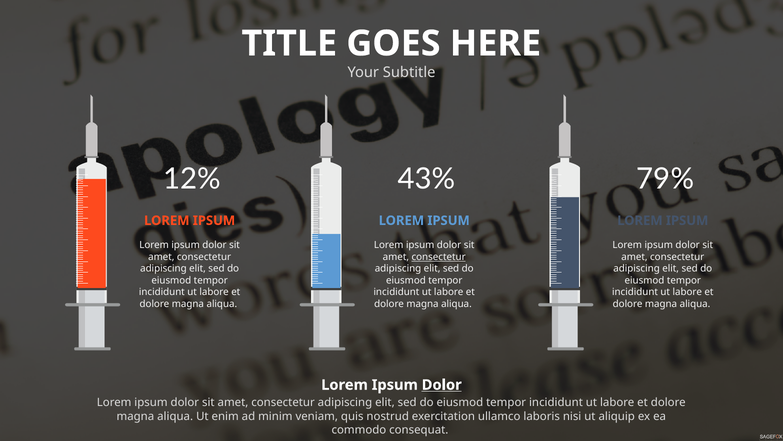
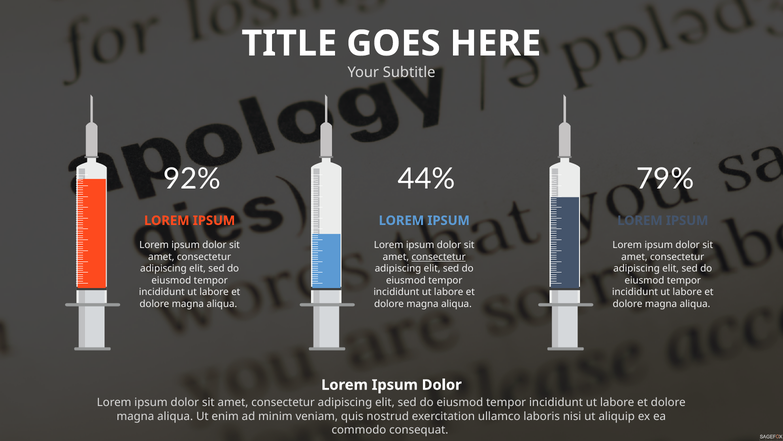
12%: 12% -> 92% (192, 179)
43%: 43% -> 44% (427, 179)
Dolor underline: present -> none (442, 384)
